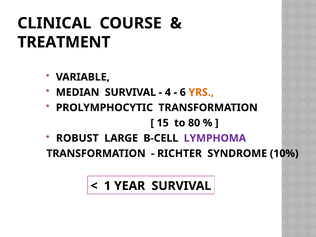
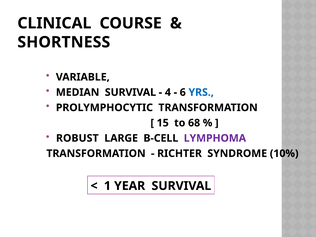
TREATMENT: TREATMENT -> SHORTNESS (64, 42)
YRS colour: orange -> blue (201, 92)
80: 80 -> 68 (194, 123)
